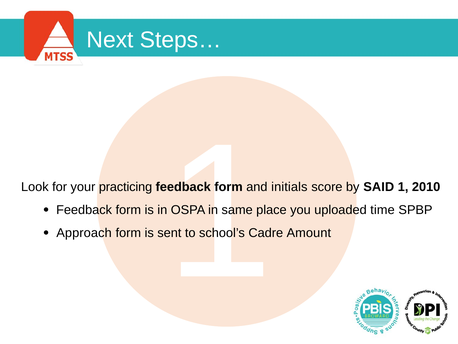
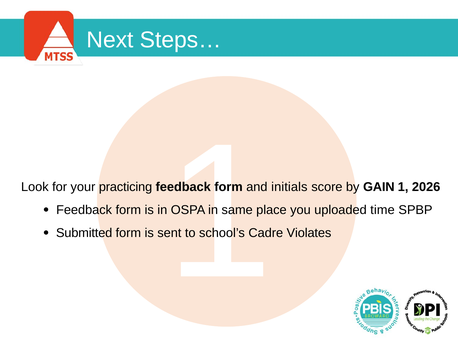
SAID: SAID -> GAIN (379, 187)
2010: 2010 -> 2026 (426, 187)
Approach: Approach -> Submitted (84, 232)
Amount: Amount -> Violates (309, 232)
